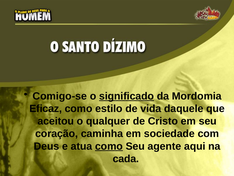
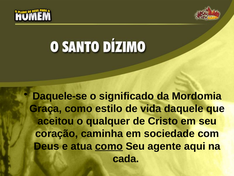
Comigo-se: Comigo-se -> Daquele-se (60, 96)
significado underline: present -> none (127, 96)
Eficaz: Eficaz -> Graça (46, 108)
